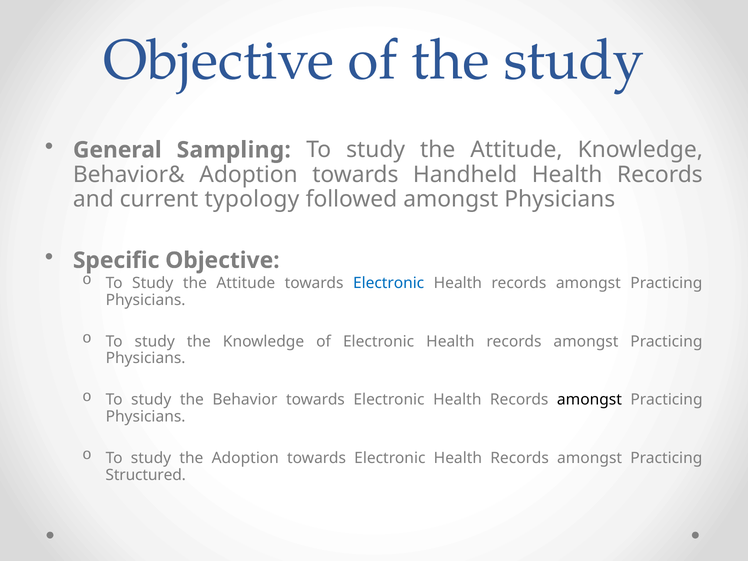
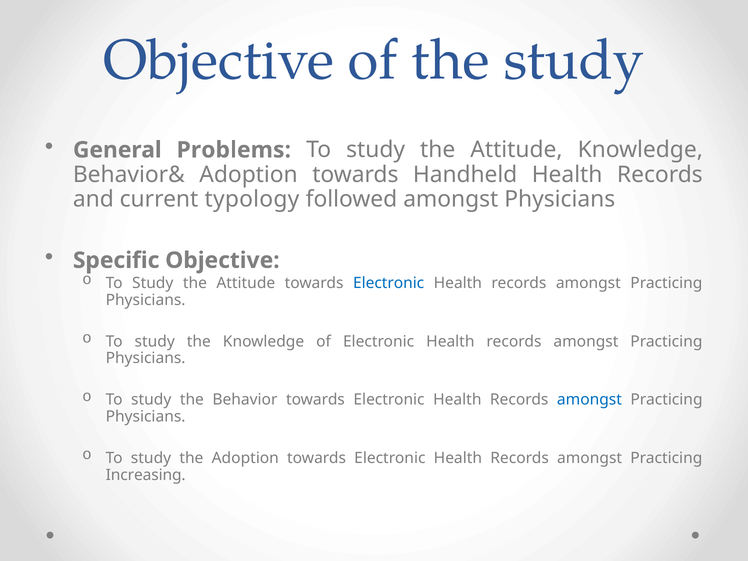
Sampling: Sampling -> Problems (234, 150)
amongst colour: black -> blue (589, 400)
Structured: Structured -> Increasing (146, 475)
